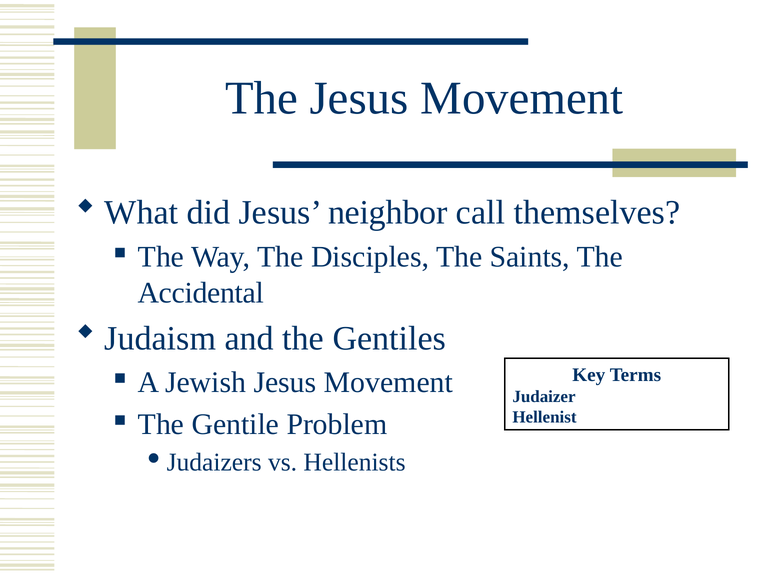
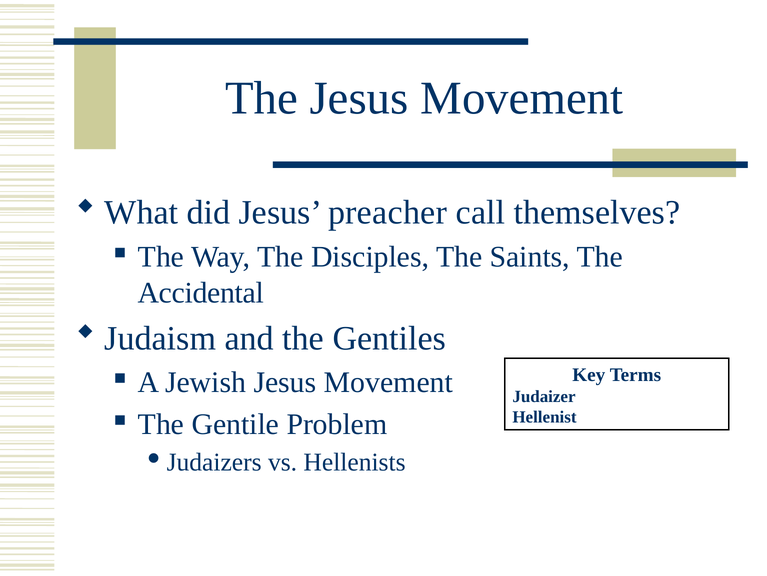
neighbor: neighbor -> preacher (388, 212)
